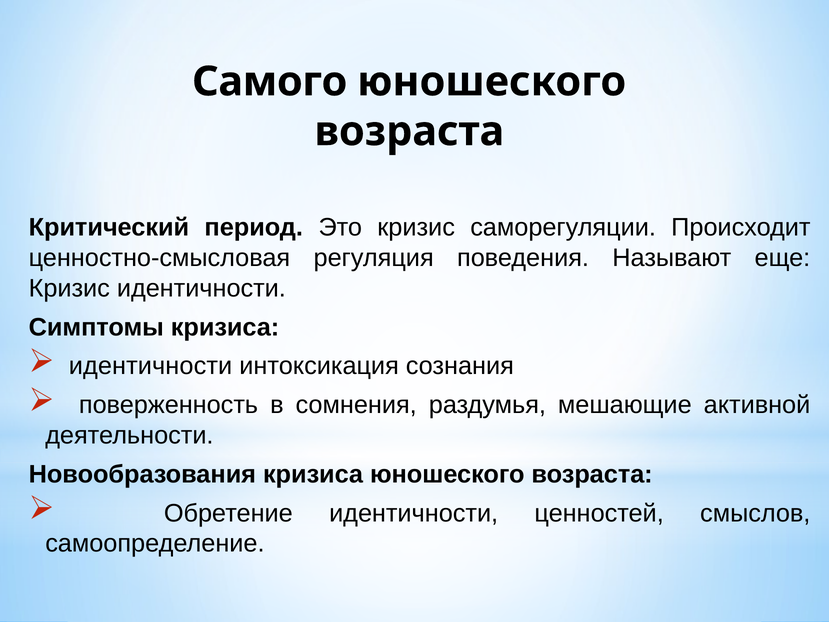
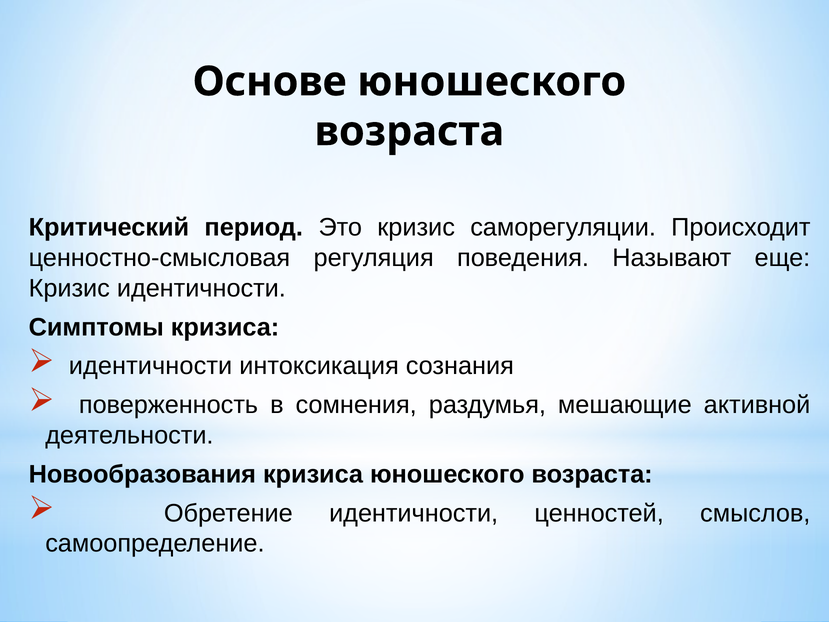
Самого: Самого -> Основе (270, 82)
